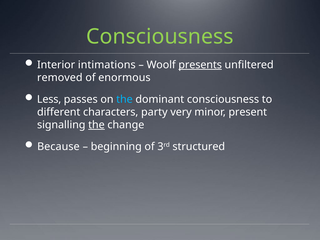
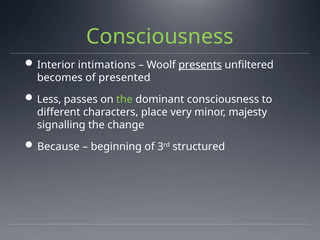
removed: removed -> becomes (60, 78)
enormous: enormous -> presented (124, 78)
the colour: light blue -> light green (124, 99)
party: party -> place (154, 112)
present: present -> majesty (248, 112)
the underline: present -> none (96, 125)
